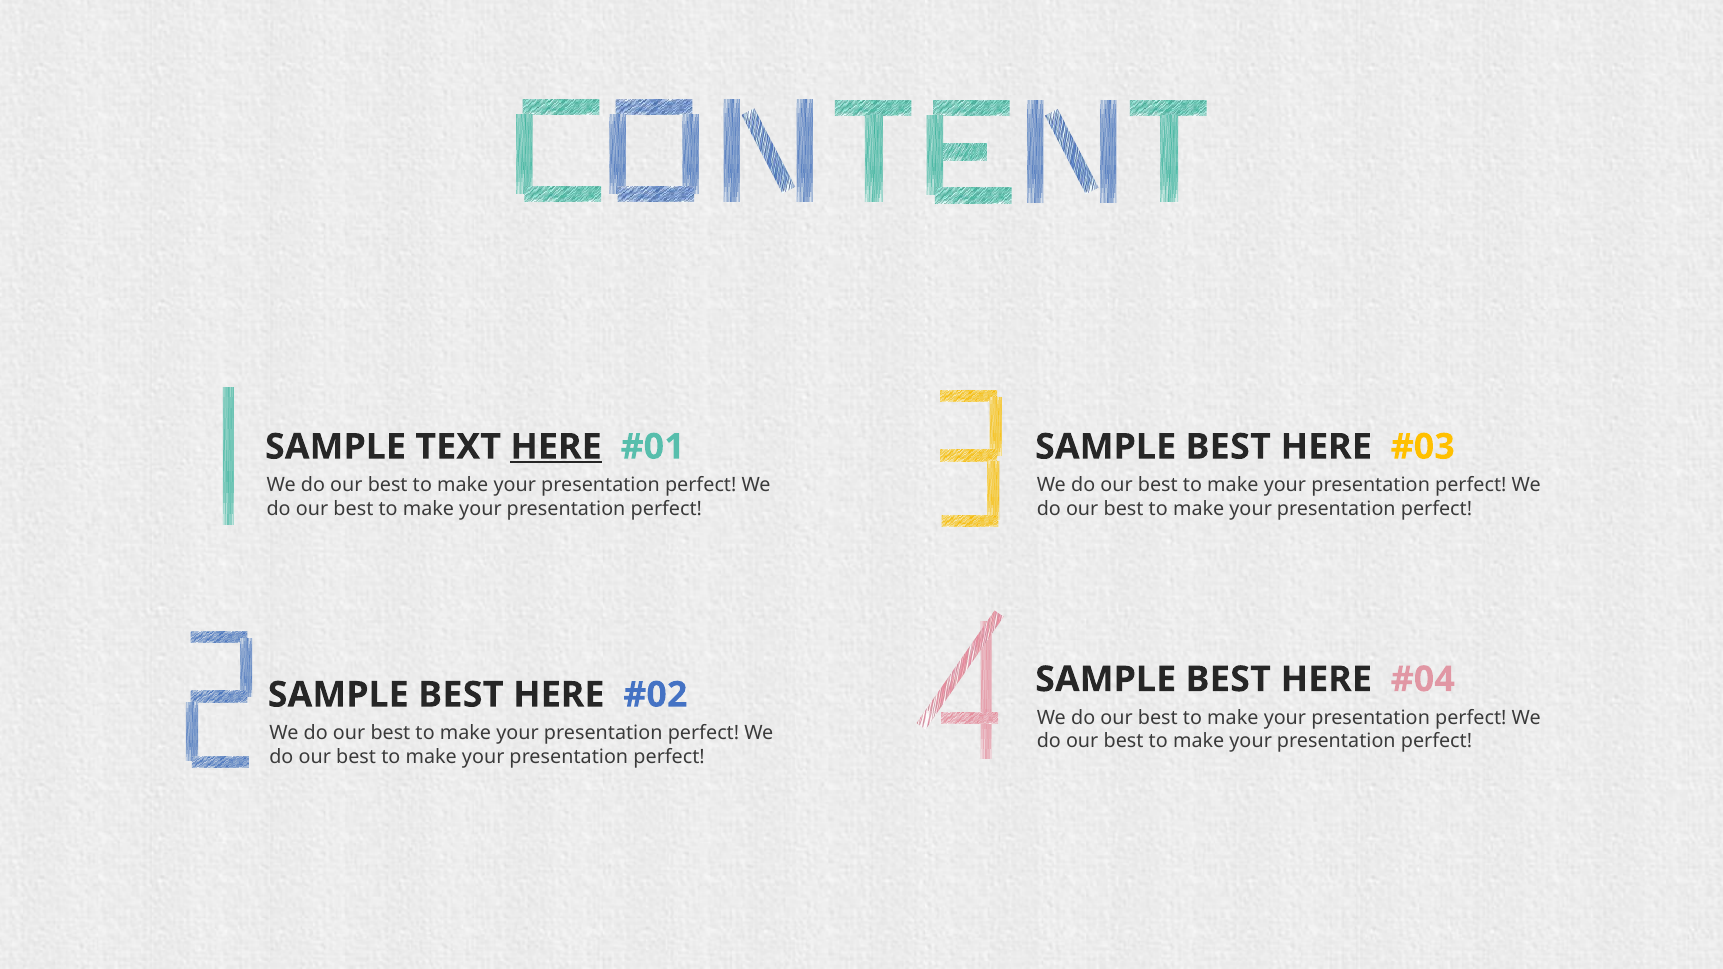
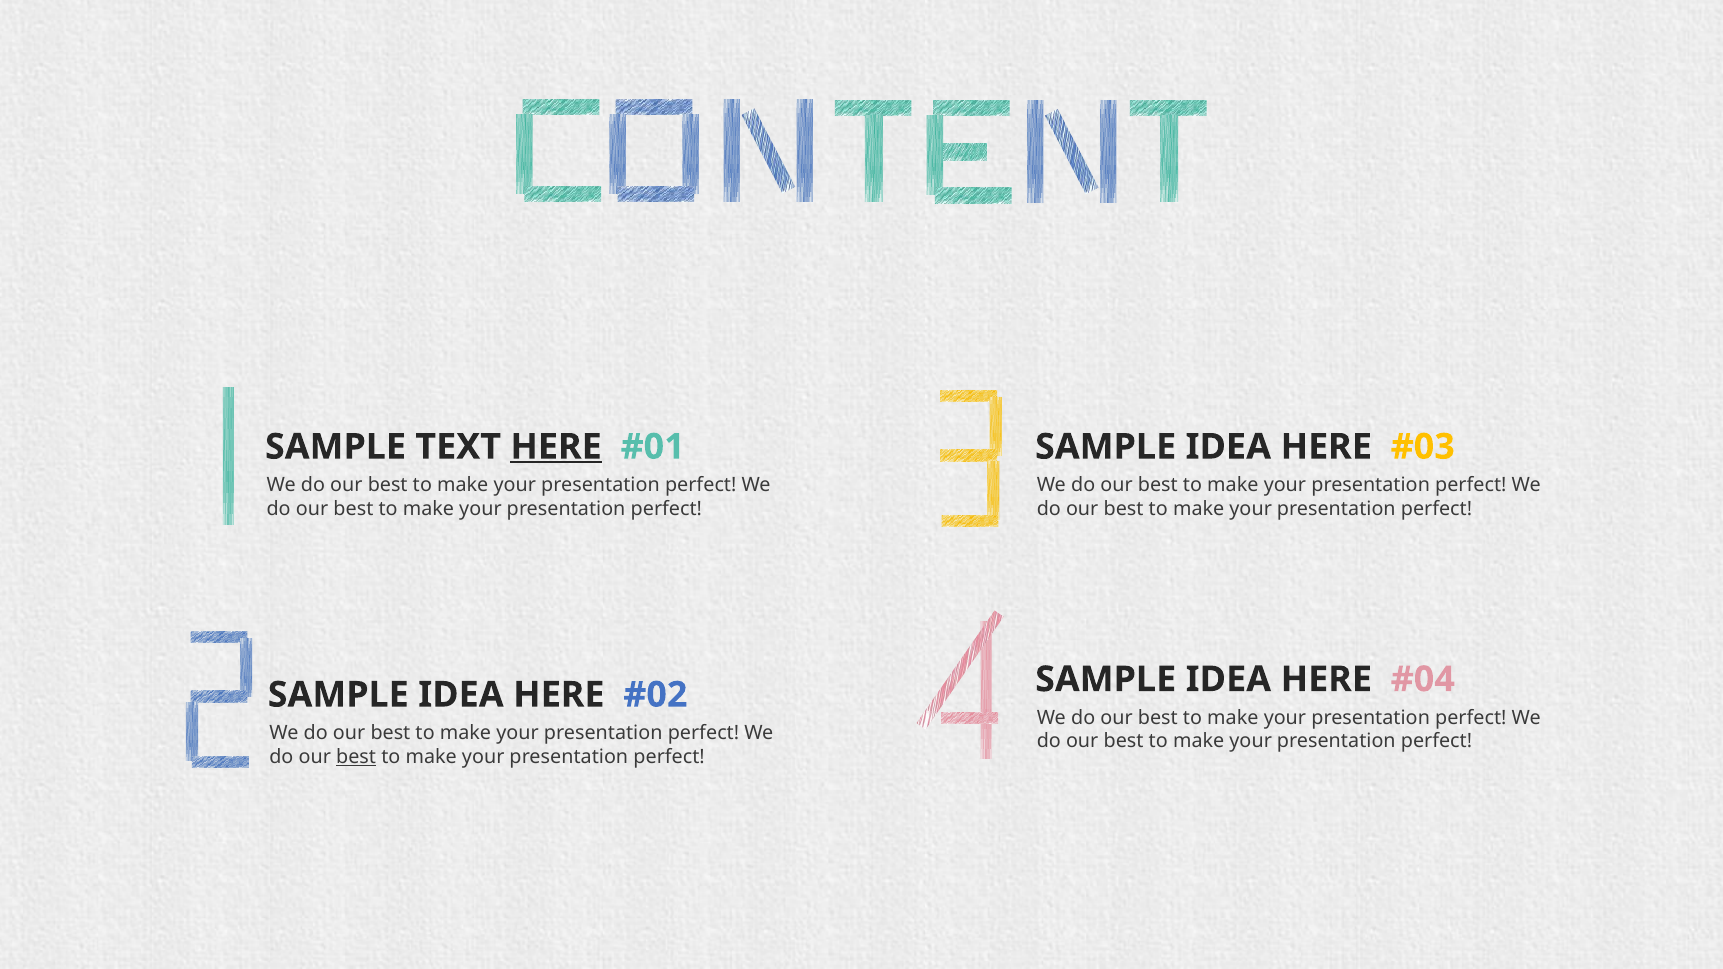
BEST: BEST -> IDEA (1228, 447)
BEST: BEST -> IDEA (1228, 679)
BEST: BEST -> IDEA (461, 695)
best underline: none -> present (356, 757)
